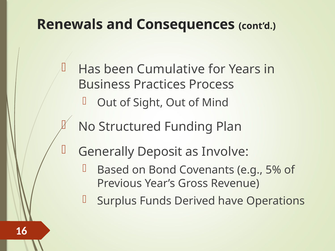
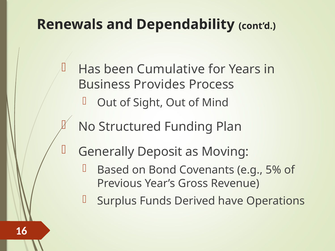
Consequences: Consequences -> Dependability (185, 24)
Practices: Practices -> Provides (160, 84)
Involve: Involve -> Moving (225, 152)
